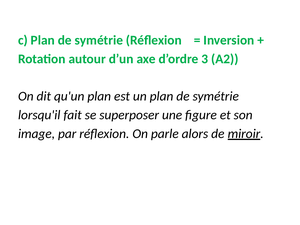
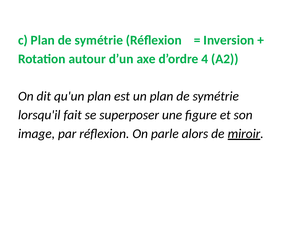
3: 3 -> 4 (205, 59)
